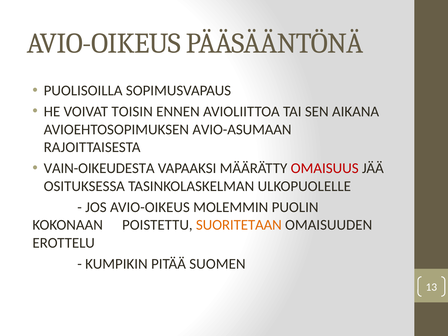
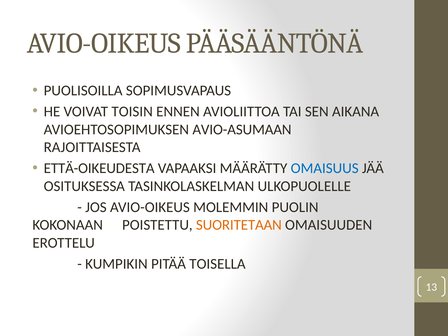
VAIN-OIKEUDESTA: VAIN-OIKEUDESTA -> ETTÄ-OIKEUDESTA (99, 168)
OMAISUUS colour: red -> blue (325, 168)
SUOMEN: SUOMEN -> TOISELLA (217, 264)
